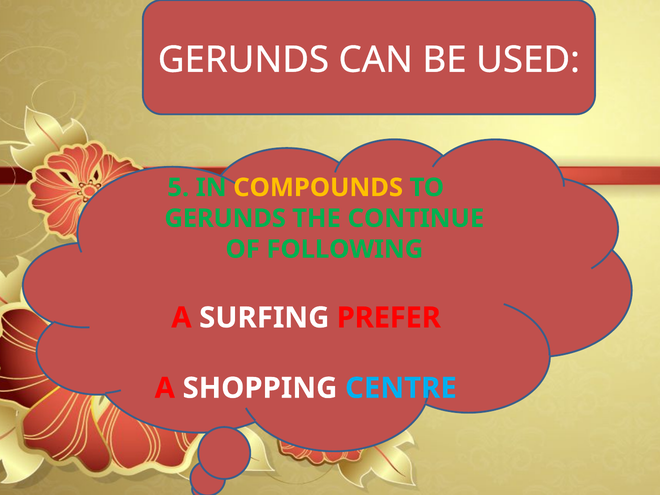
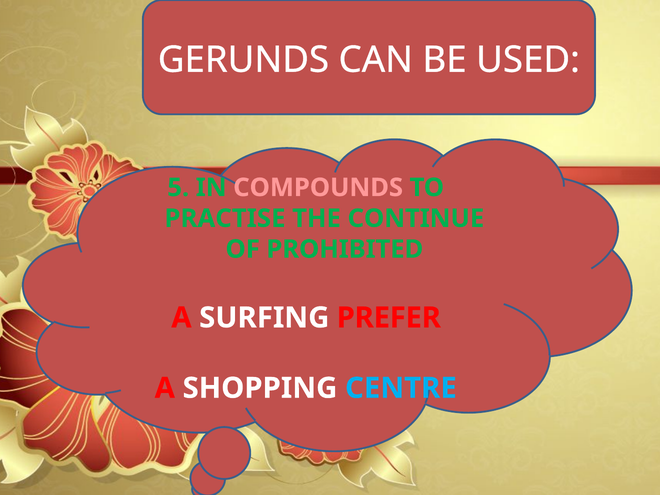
COMPOUNDS colour: yellow -> pink (318, 188)
GERUNDS: GERUNDS -> PRACTISE (225, 218)
FOLLOWING: FOLLOWING -> PROHIBITED (345, 249)
